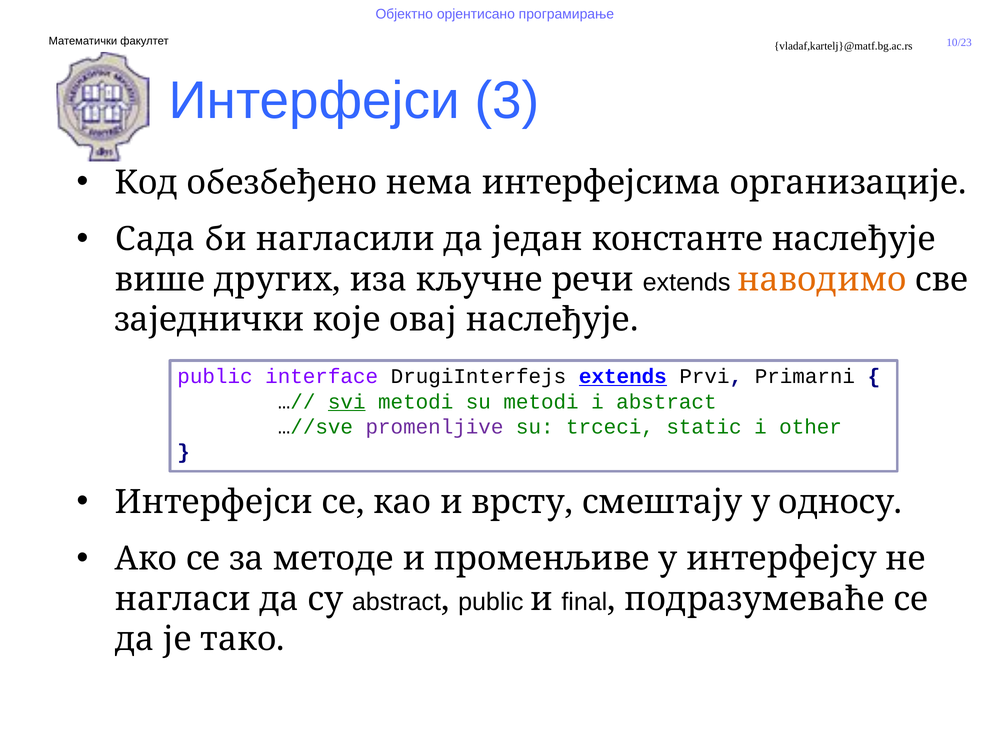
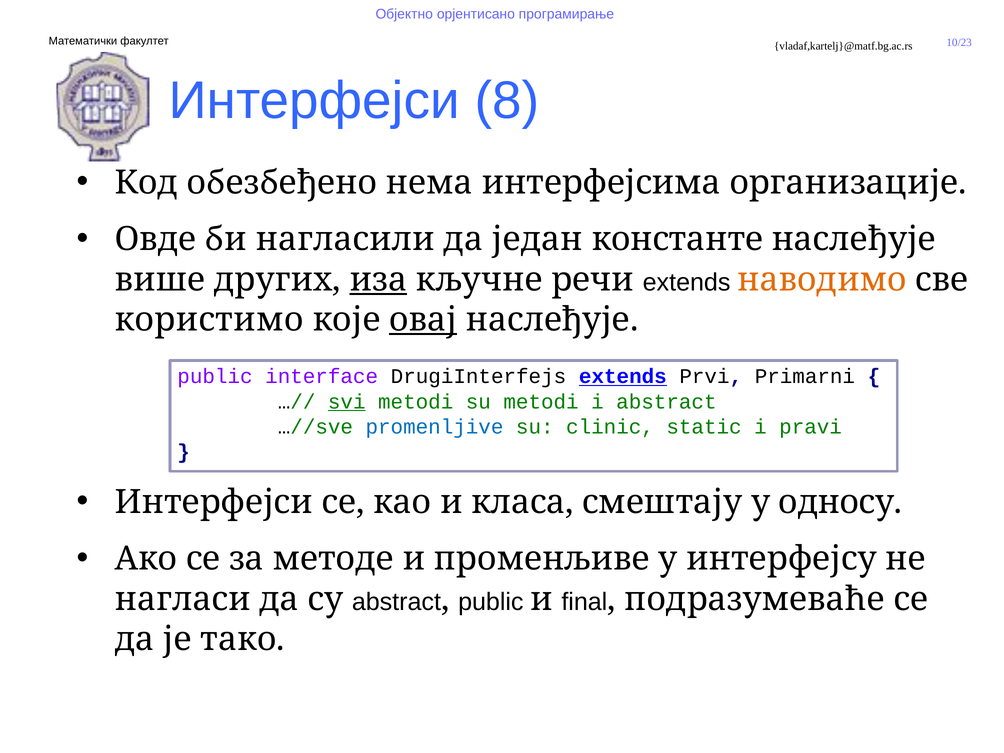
3: 3 -> 8 (507, 101)
Сада: Сада -> Овде (156, 239)
иза underline: none -> present (378, 280)
заједнички: заједнички -> користимо (209, 320)
овај underline: none -> present (423, 320)
promenljive colour: purple -> blue (434, 427)
trceci: trceci -> clinic (610, 427)
other: other -> pravi (811, 427)
врсту: врсту -> класа (522, 502)
